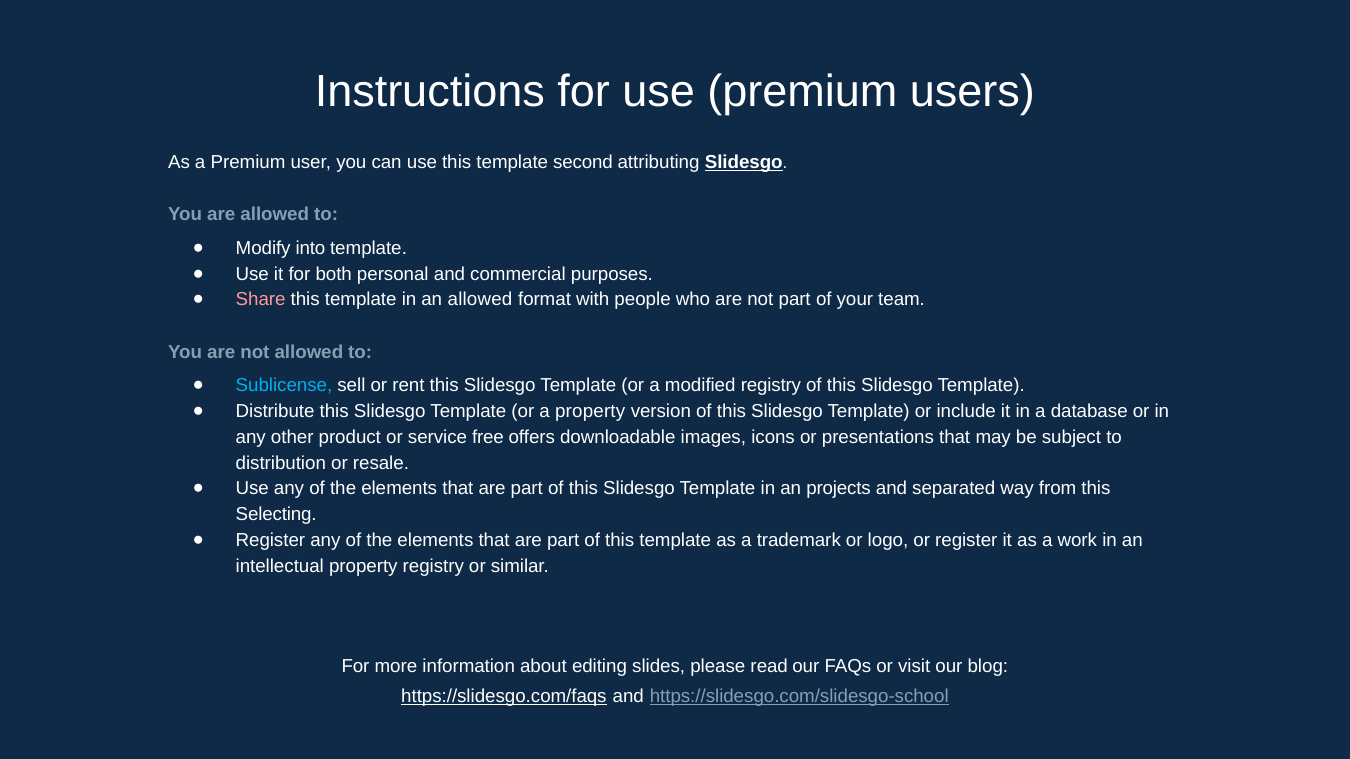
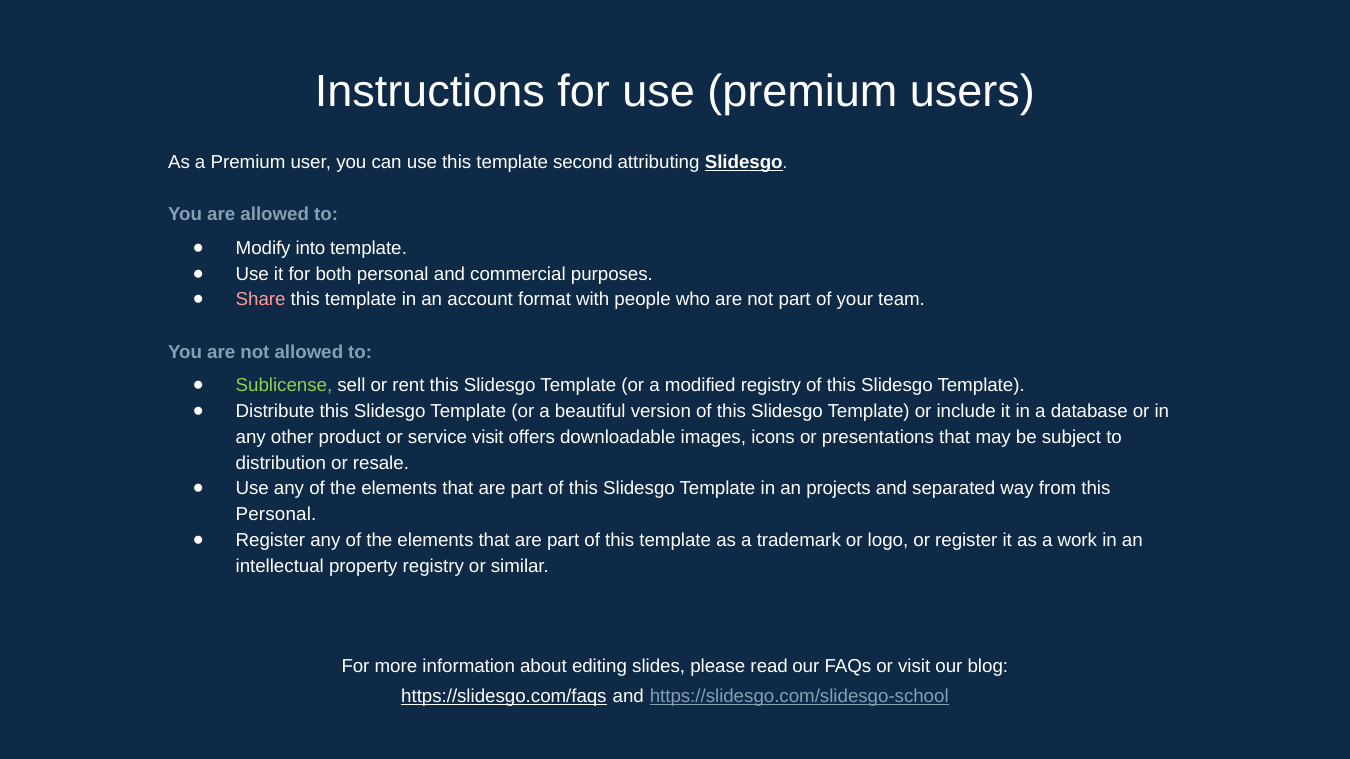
an allowed: allowed -> account (480, 300)
Sublicense colour: light blue -> light green (284, 385)
a property: property -> beautiful (590, 411)
service free: free -> visit (488, 437)
Selecting: Selecting -> Personal (276, 515)
